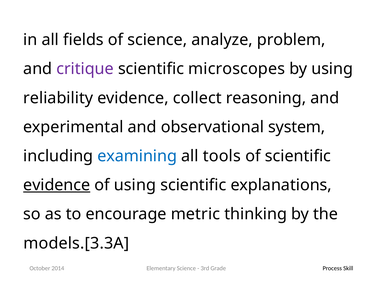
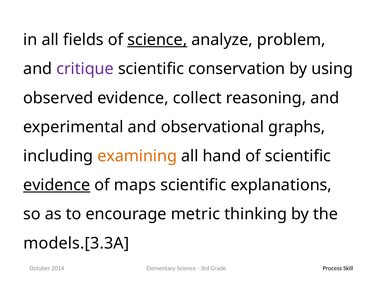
science underline: none -> present (157, 40)
microscopes: microscopes -> conservation (237, 69)
reliability: reliability -> observed (58, 98)
system: system -> graphs (297, 127)
examining colour: blue -> orange (137, 156)
tools: tools -> hand (222, 156)
of using: using -> maps (135, 185)
